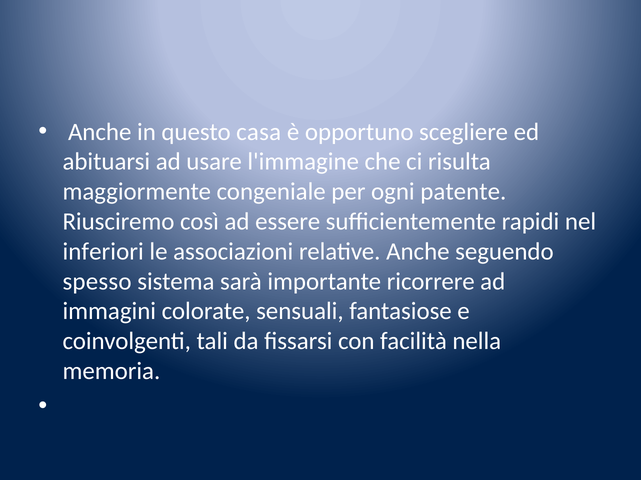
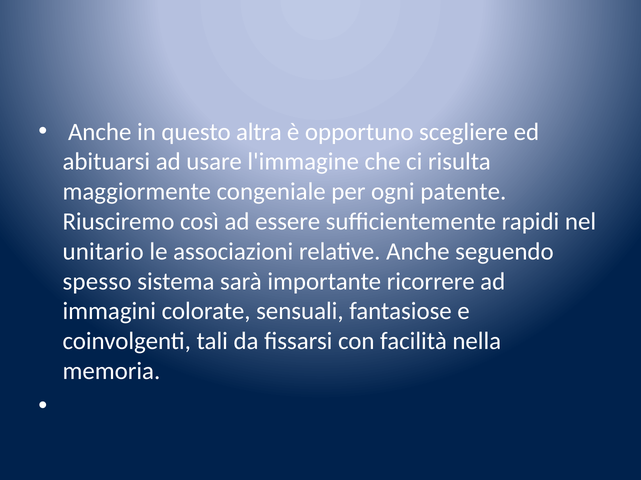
casa: casa -> altra (259, 132)
inferiori: inferiori -> unitario (103, 252)
